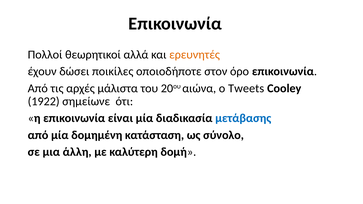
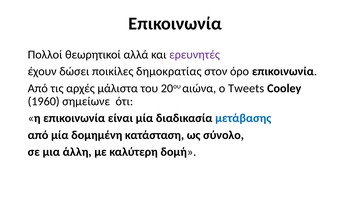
ερευνητές colour: orange -> purple (195, 55)
οποιοδήποτε: οποιοδήποτε -> δημοκρατίας (169, 72)
1922: 1922 -> 1960 (44, 101)
